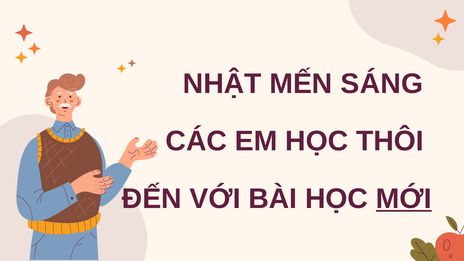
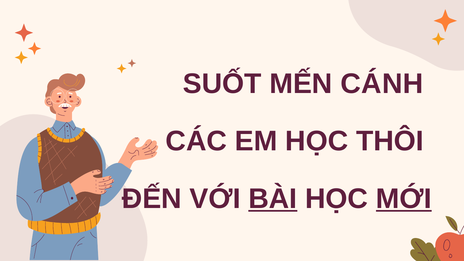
NHẬT: NHẬT -> SUỐT (222, 84)
SÁNG: SÁNG -> CÁNH (382, 84)
BÀI underline: none -> present (273, 199)
